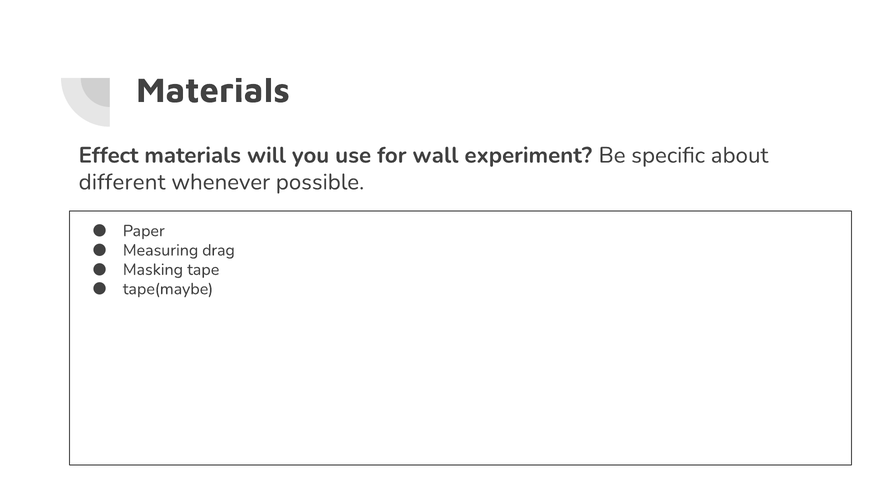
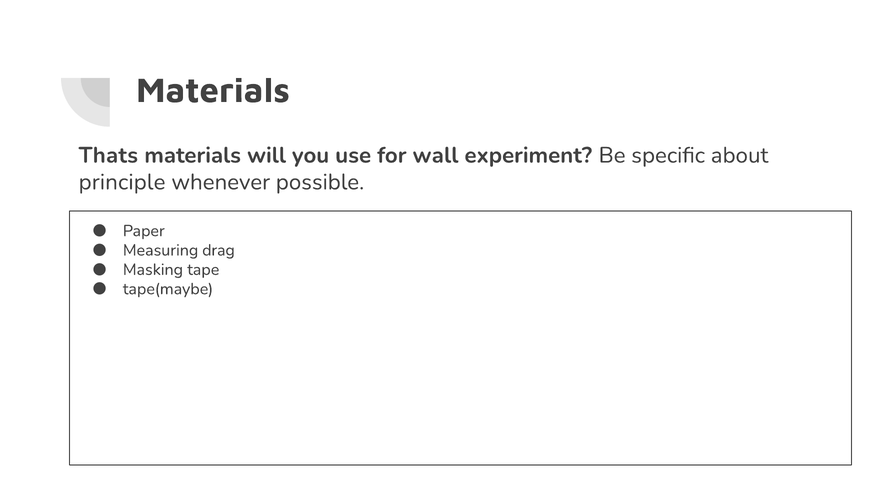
Effect: Effect -> Thats (108, 155)
different: different -> principle (122, 182)
